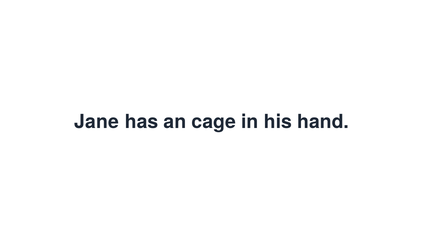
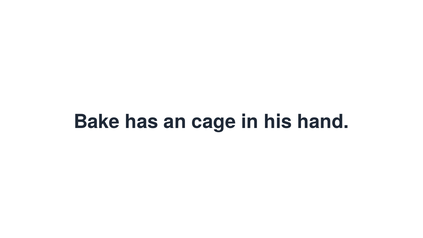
Jane: Jane -> Bake (97, 122)
